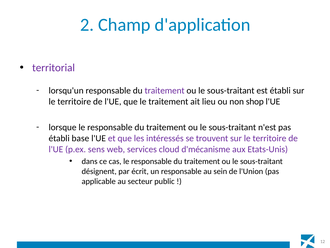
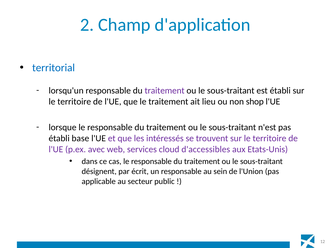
territorial colour: purple -> blue (54, 68)
sens: sens -> avec (96, 149)
d'mécanisme: d'mécanisme -> d'accessibles (206, 149)
